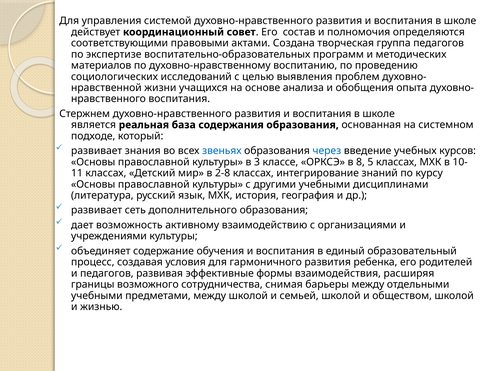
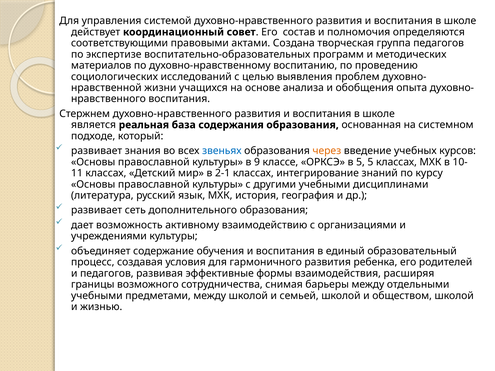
через colour: blue -> orange (327, 151)
3: 3 -> 9 (257, 162)
в 8: 8 -> 5 (360, 162)
2-8: 2-8 -> 2-1 (223, 173)
